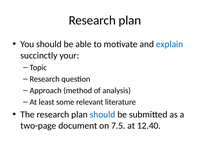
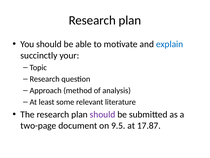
should colour: blue -> purple (103, 114)
7.5: 7.5 -> 9.5 (118, 125)
12.40: 12.40 -> 17.87 (149, 125)
